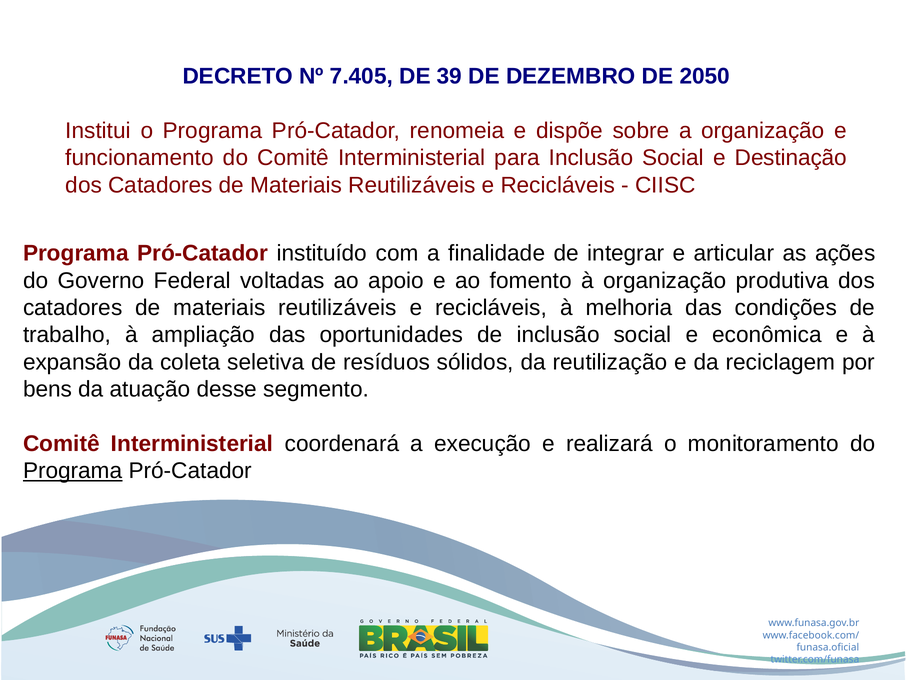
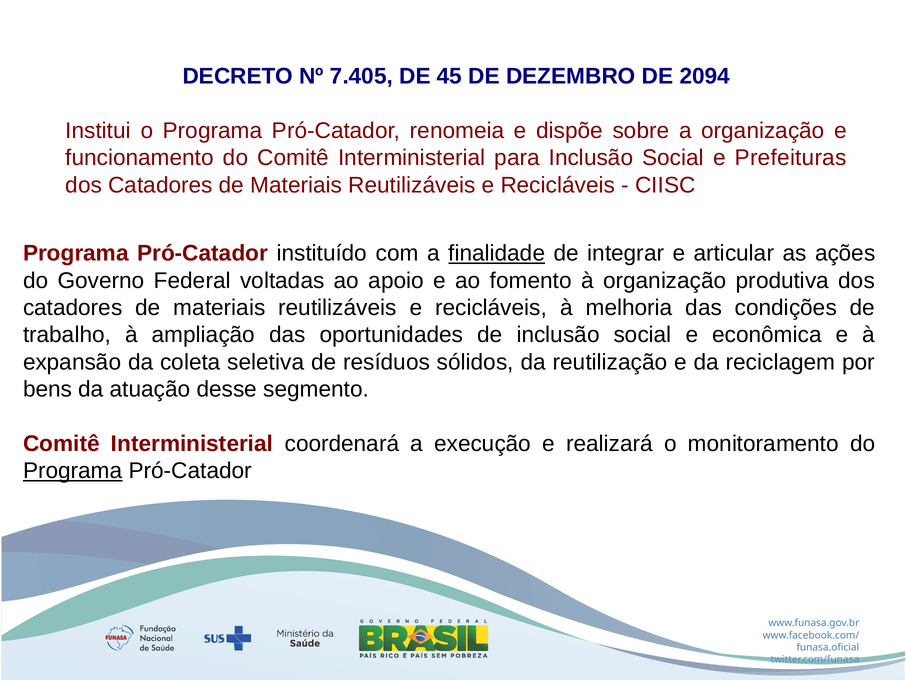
39: 39 -> 45 (449, 76)
2050: 2050 -> 2094 (705, 76)
Destinação: Destinação -> Prefeituras (791, 158)
finalidade underline: none -> present (497, 253)
